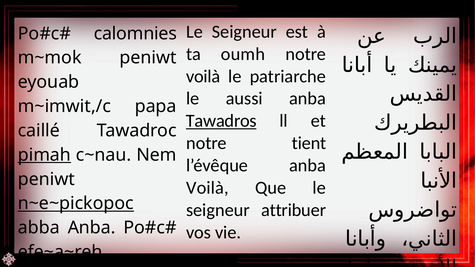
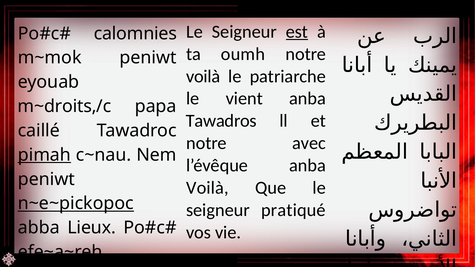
est underline: none -> present (297, 32)
aussi: aussi -> vient (244, 99)
m~imwit,/c: m~imwit,/c -> m~droits,/c (64, 106)
Tawadros underline: present -> none (221, 121)
tient: tient -> avec (309, 143)
attribuer: attribuer -> pratiqué (293, 210)
abba Anba: Anba -> Lieux (92, 228)
